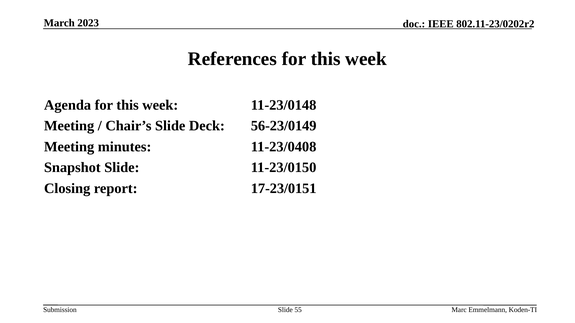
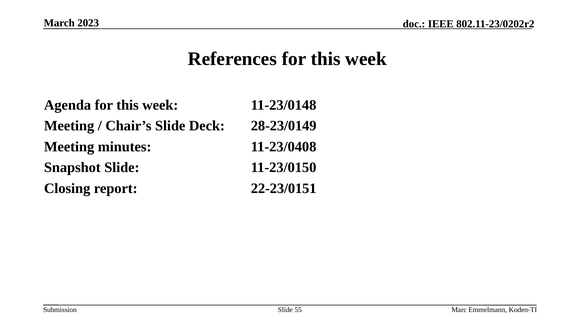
56-23/0149: 56-23/0149 -> 28-23/0149 (284, 126)
17-23/0151: 17-23/0151 -> 22-23/0151 (284, 189)
